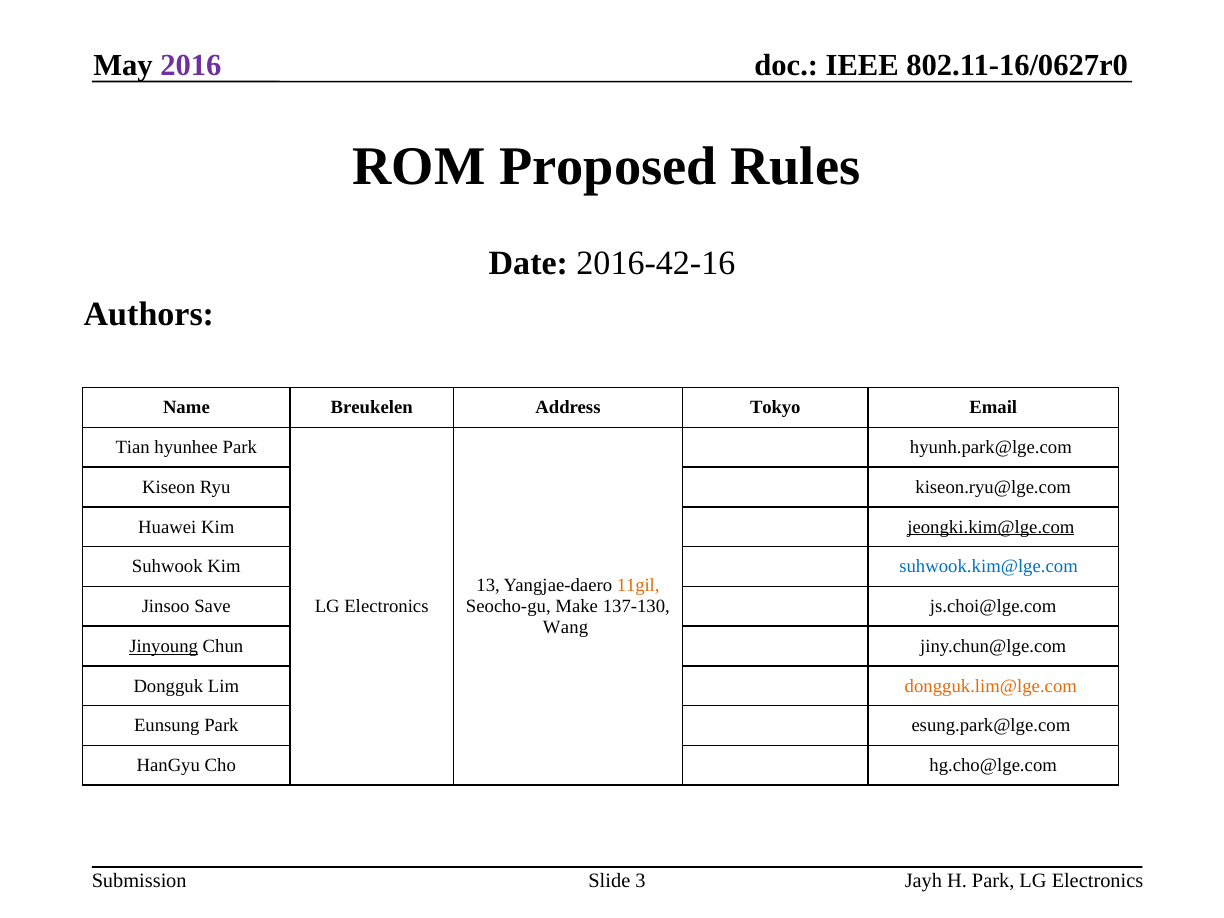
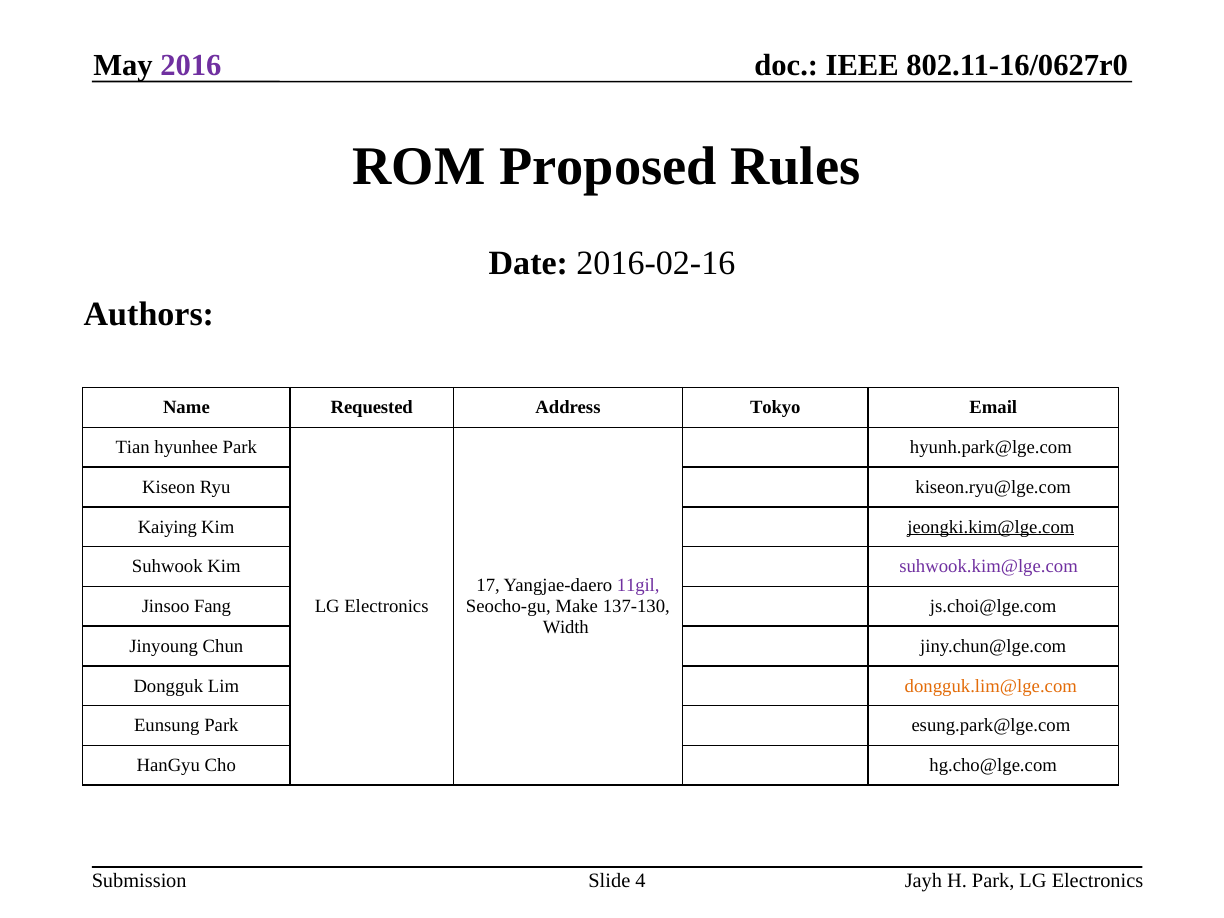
2016-42-16: 2016-42-16 -> 2016-02-16 (656, 264)
Breukelen: Breukelen -> Requested (372, 408)
Huawei: Huawei -> Kaiying (167, 527)
suhwook.kim@lge.com colour: blue -> purple (989, 567)
13: 13 -> 17 (488, 586)
11gil colour: orange -> purple (638, 586)
Save: Save -> Fang (213, 606)
Wang: Wang -> Width (566, 627)
Jinyoung underline: present -> none (164, 646)
3: 3 -> 4 (641, 880)
